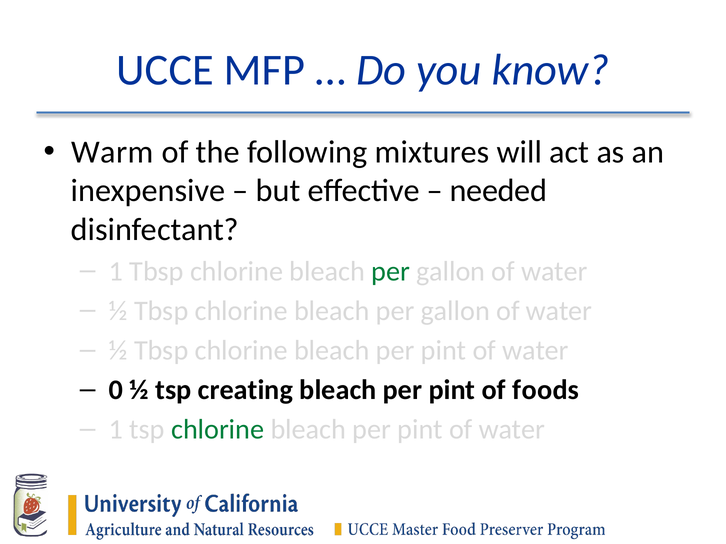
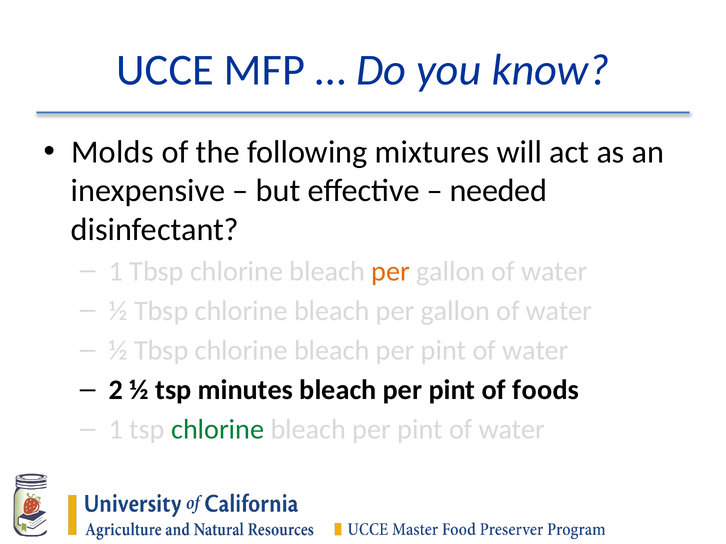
Warm: Warm -> Molds (112, 152)
per colour: green -> orange (391, 271)
0: 0 -> 2 (116, 390)
creating: creating -> minutes (245, 390)
